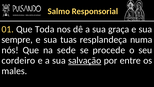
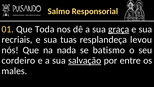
graça underline: none -> present (119, 29)
sempre: sempre -> recriais (17, 39)
numa: numa -> levou (141, 39)
sede: sede -> nada (66, 50)
procede: procede -> batismo (109, 50)
